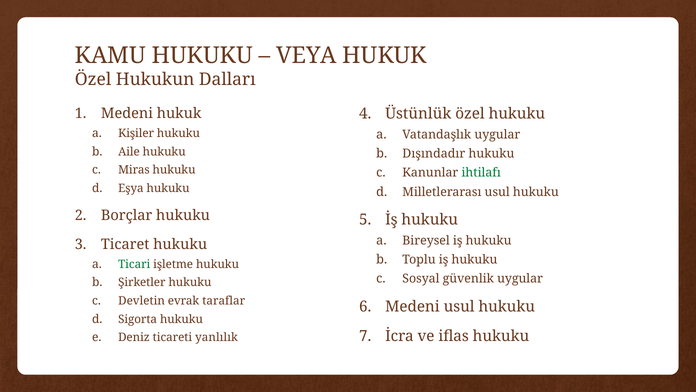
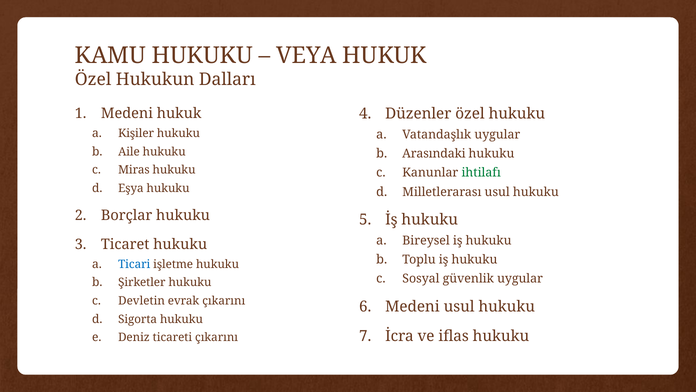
Üstünlük: Üstünlük -> Düzenler (418, 114)
Dışındadır: Dışındadır -> Arasındaki (434, 154)
Ticari colour: green -> blue (134, 264)
evrak taraflar: taraflar -> çıkarını (224, 301)
ticareti yanlılık: yanlılık -> çıkarını (217, 337)
